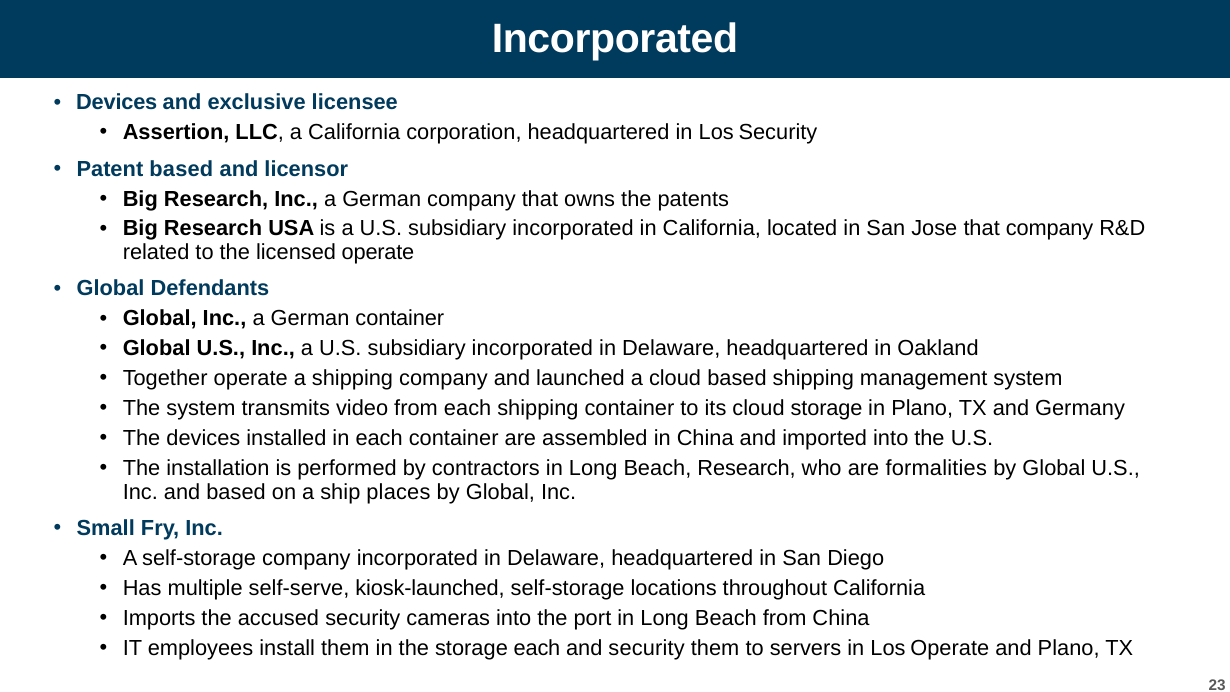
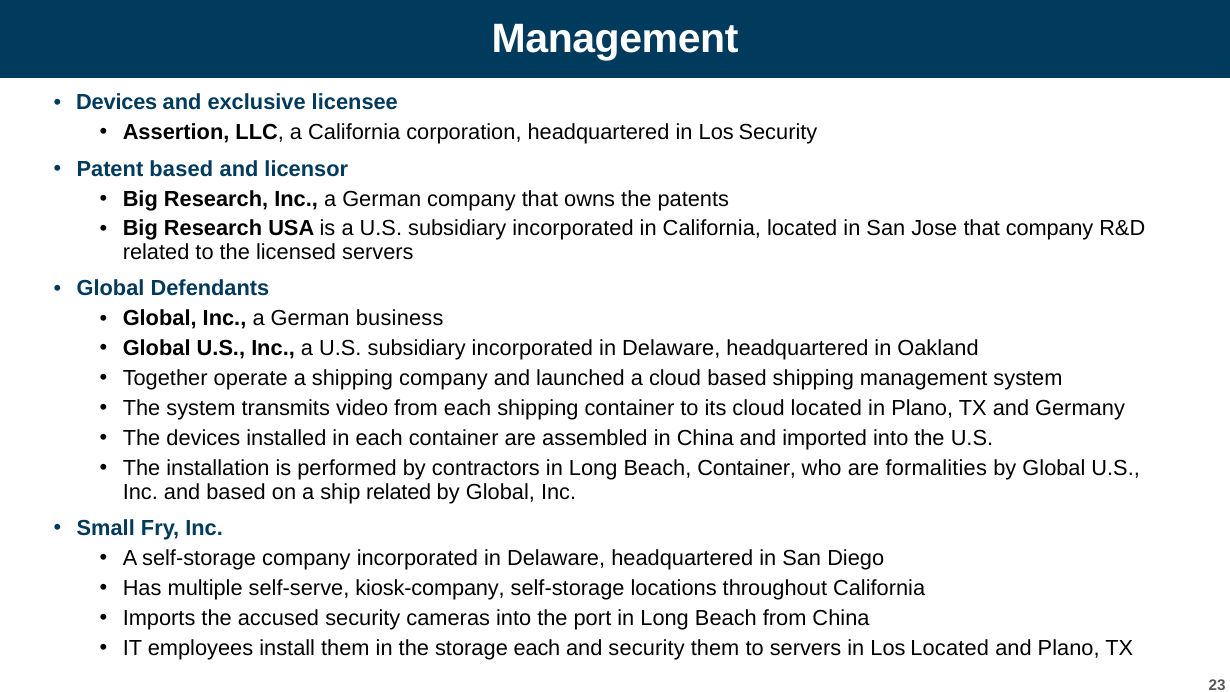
Incorporated: Incorporated -> Management (615, 39)
licensed operate: operate -> servers (378, 252)
German container: container -> business (400, 319)
cloud storage: storage -> located (826, 408)
Beach Research: Research -> Container (747, 468)
ship places: places -> related (399, 492)
kiosk-launched: kiosk-launched -> kiosk-company (430, 588)
Los Operate: Operate -> Located (950, 648)
